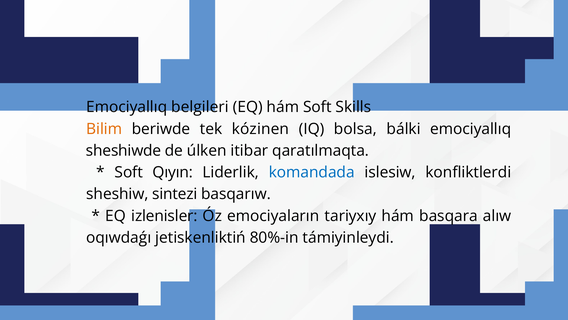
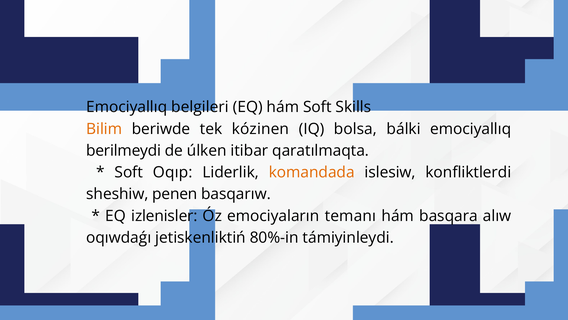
sheshiwde: sheshiwde -> berilmeydi (124, 150)
Qıyın: Qıyın -> Oqıp (173, 172)
komandada colour: blue -> orange (312, 172)
sintezi: sintezi -> penen (175, 194)
tariyxıy: tariyxıy -> temanı (350, 216)
